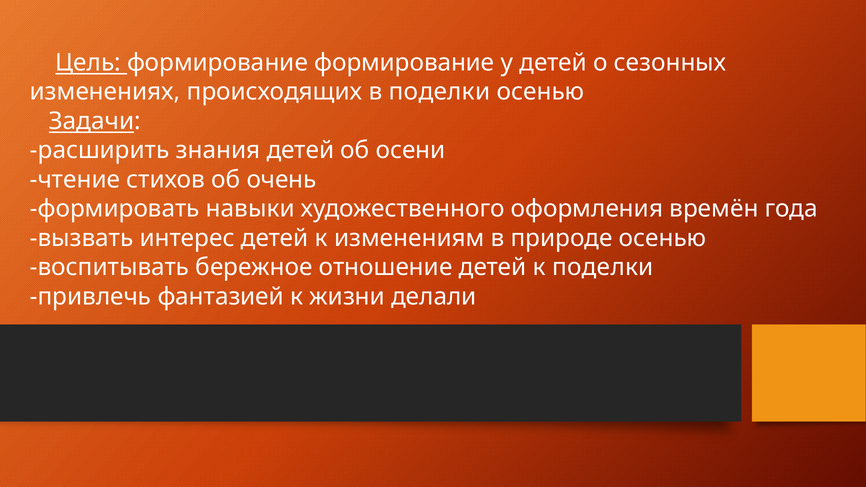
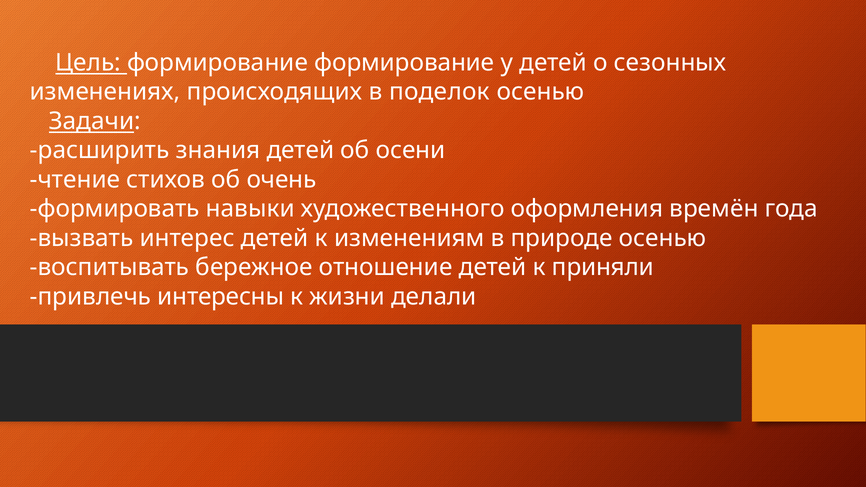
в поделки: поделки -> поделок (440, 92)
к поделки: поделки -> приняли (603, 267)
фантазией: фантазией -> интересны (221, 297)
